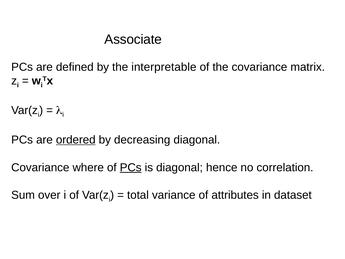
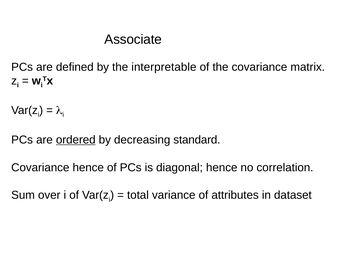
decreasing diagonal: diagonal -> standard (197, 140)
Covariance where: where -> hence (88, 167)
PCs underline: present -> none (131, 167)
